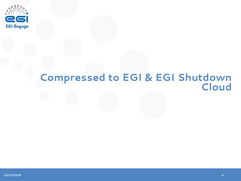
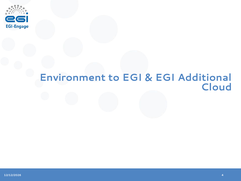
Compressed: Compressed -> Environment (73, 77)
Shutdown: Shutdown -> Additional (205, 77)
